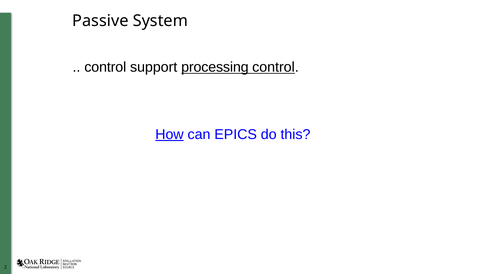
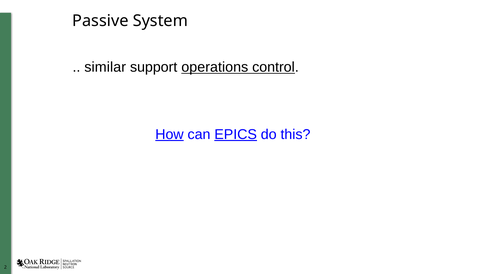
control: control -> similar (105, 67)
processing: processing -> operations (215, 67)
EPICS underline: none -> present (236, 134)
